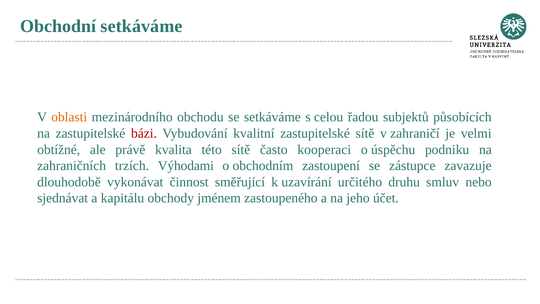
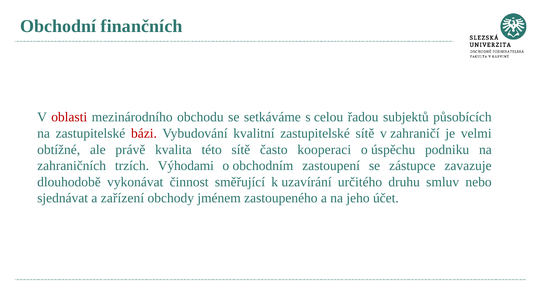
Obchodní setkáváme: setkáváme -> finančních (142, 26)
oblasti colour: orange -> red (69, 117)
kapitálu: kapitálu -> zařízení (122, 198)
